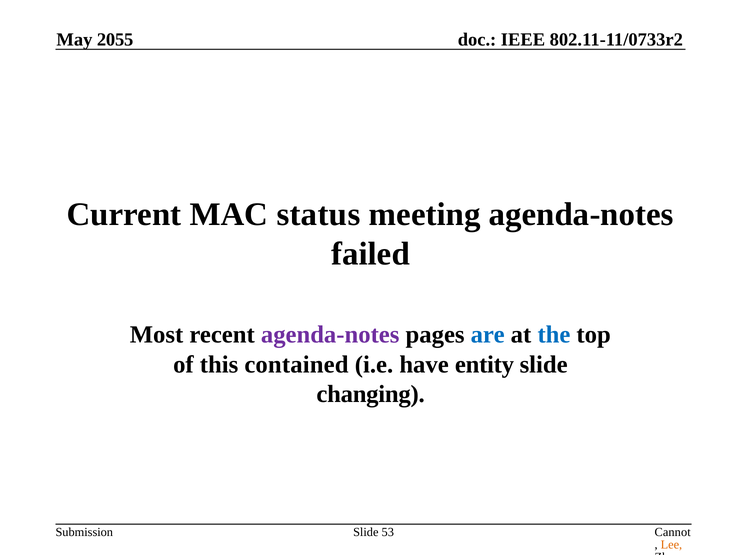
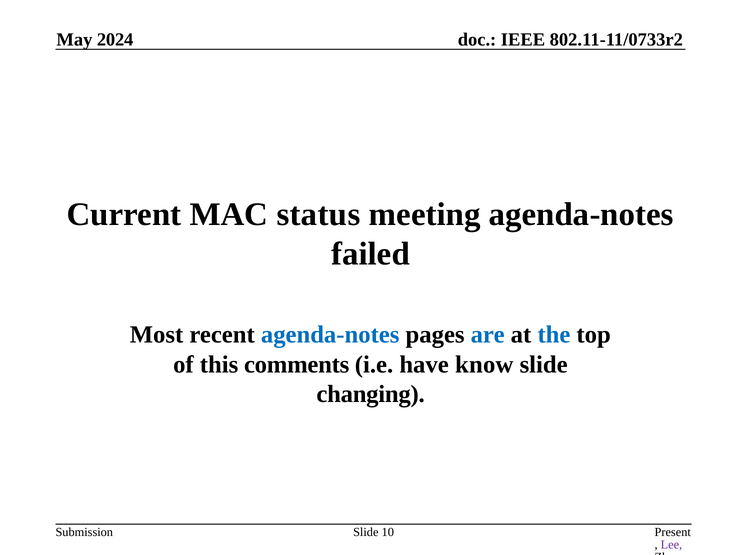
2055: 2055 -> 2024 (115, 40)
agenda-notes colour: purple -> blue (330, 335)
contained: contained -> comments (297, 365)
entity: entity -> know (484, 365)
Cannot: Cannot -> Present (673, 533)
53: 53 -> 10 (388, 533)
Lee colour: orange -> purple (671, 545)
